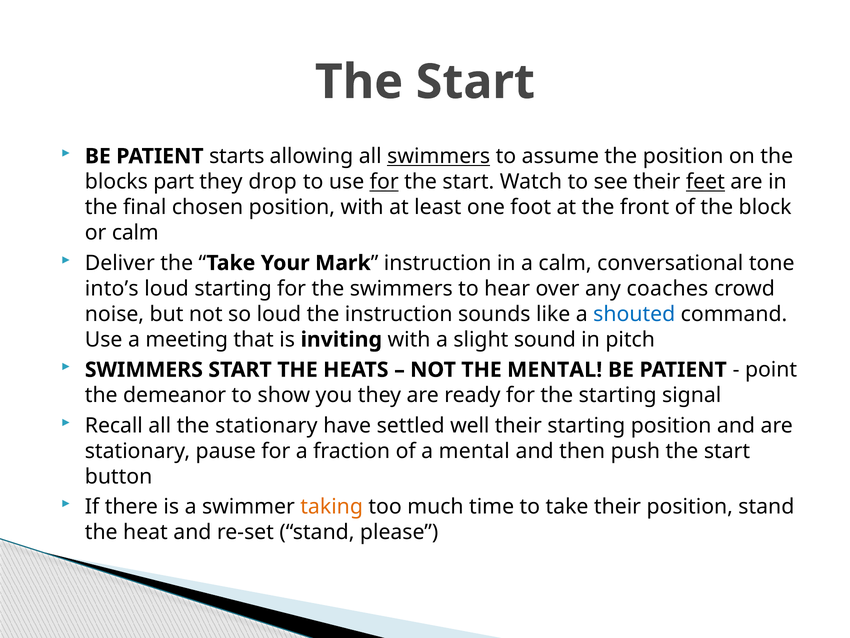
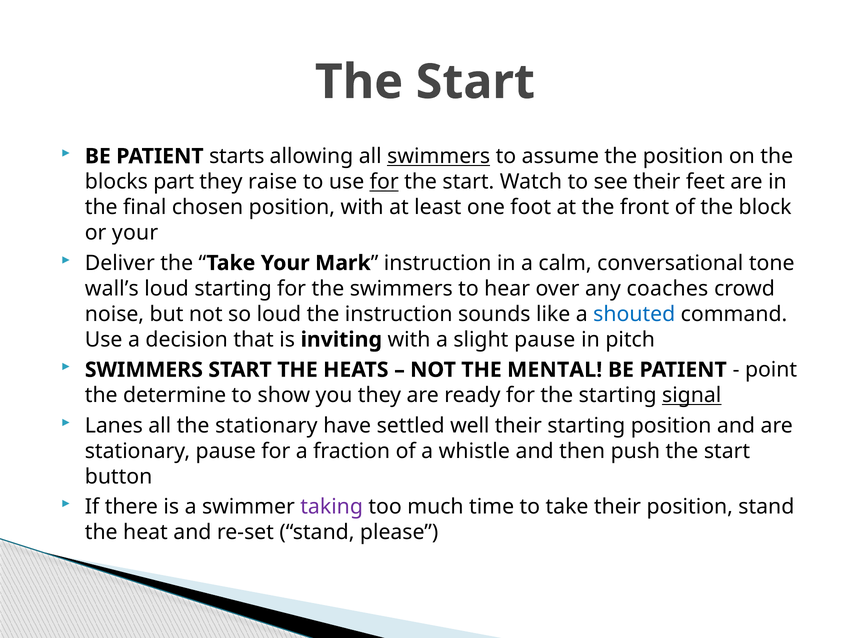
drop: drop -> raise (273, 182)
feet underline: present -> none (705, 182)
or calm: calm -> your (135, 233)
into’s: into’s -> wall’s (112, 288)
meeting: meeting -> decision (187, 339)
slight sound: sound -> pause (545, 339)
demeanor: demeanor -> determine (175, 395)
signal underline: none -> present (692, 395)
Recall: Recall -> Lanes (114, 425)
a mental: mental -> whistle (474, 451)
taking colour: orange -> purple (332, 507)
